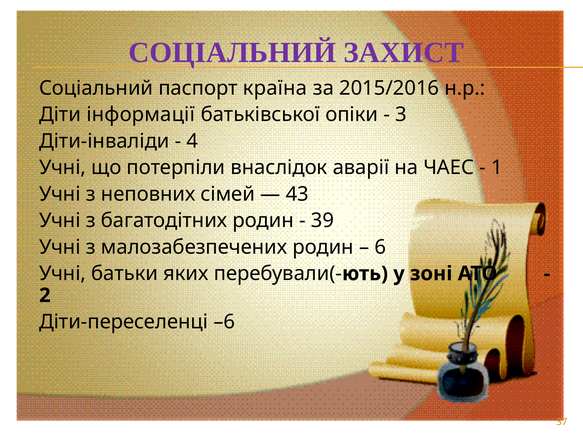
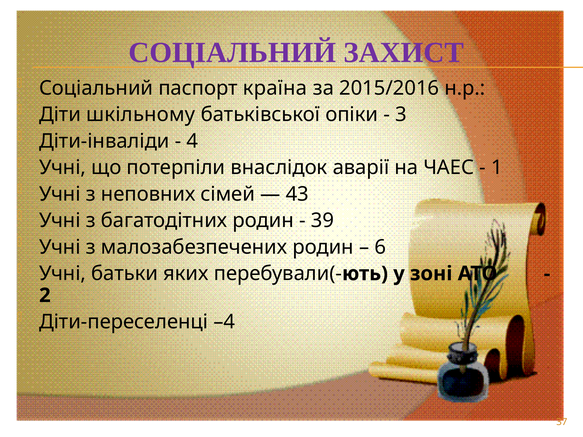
інформації: інформації -> шкільному (141, 115)
–6: –6 -> –4 (224, 322)
